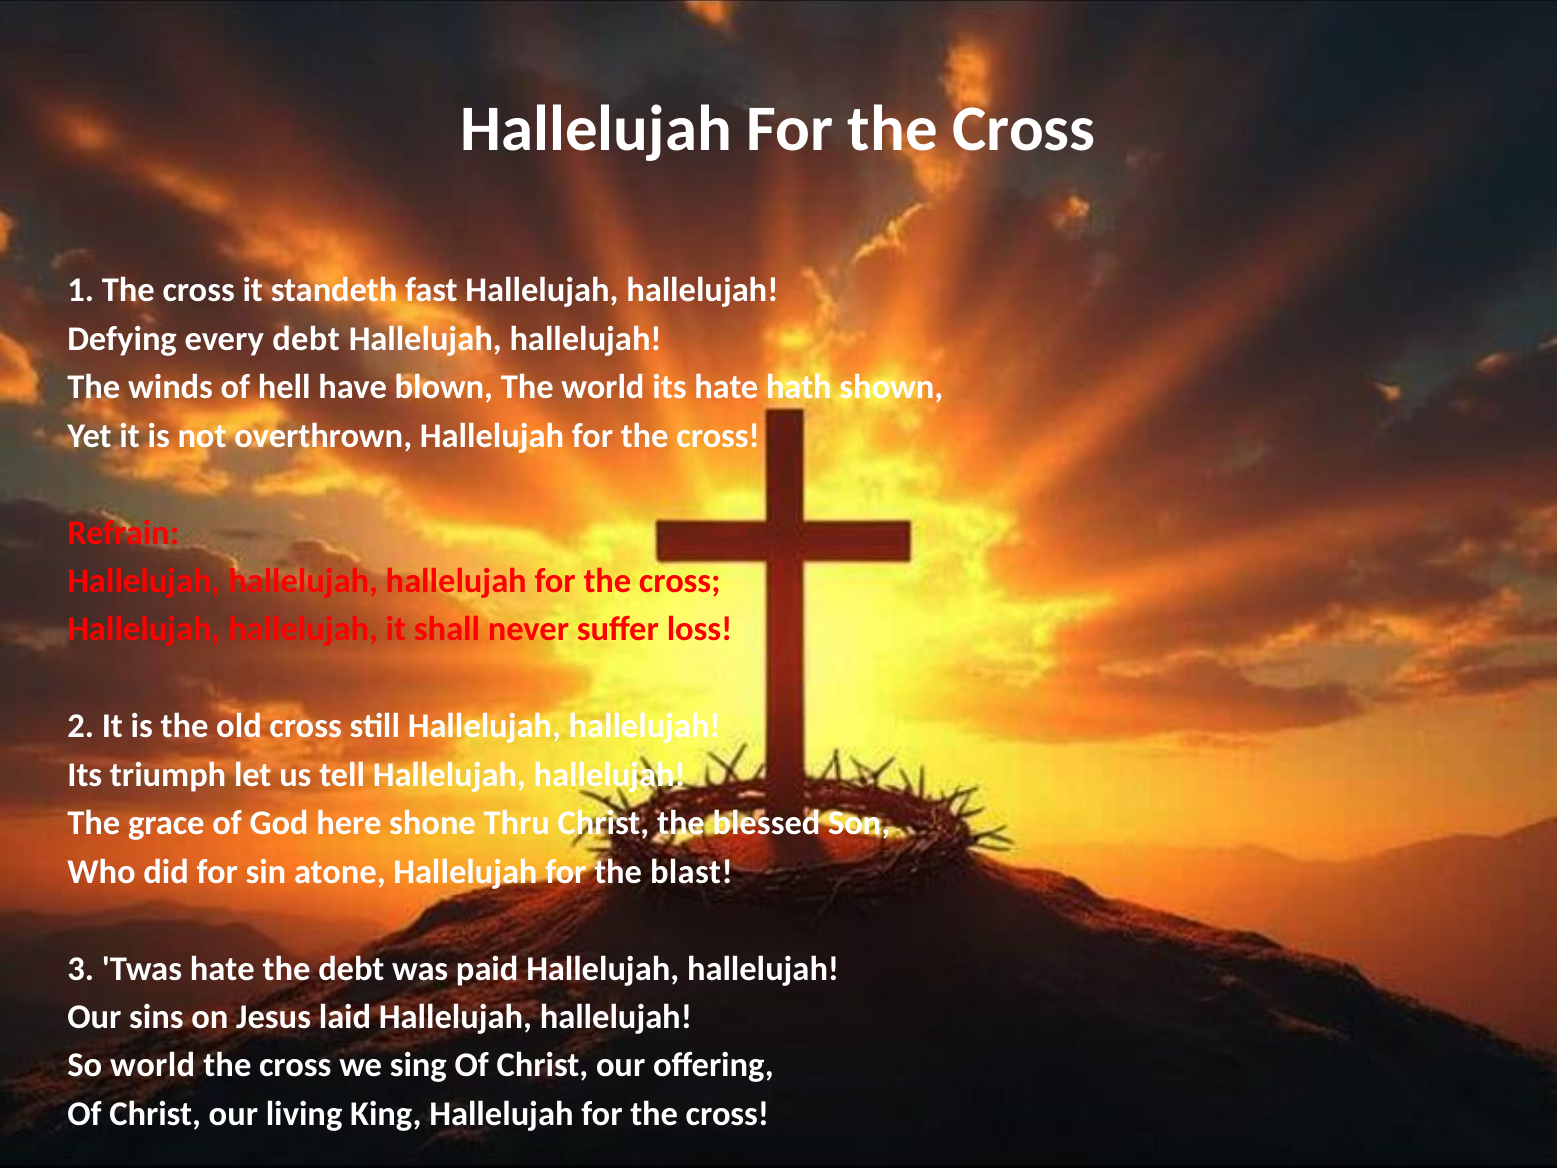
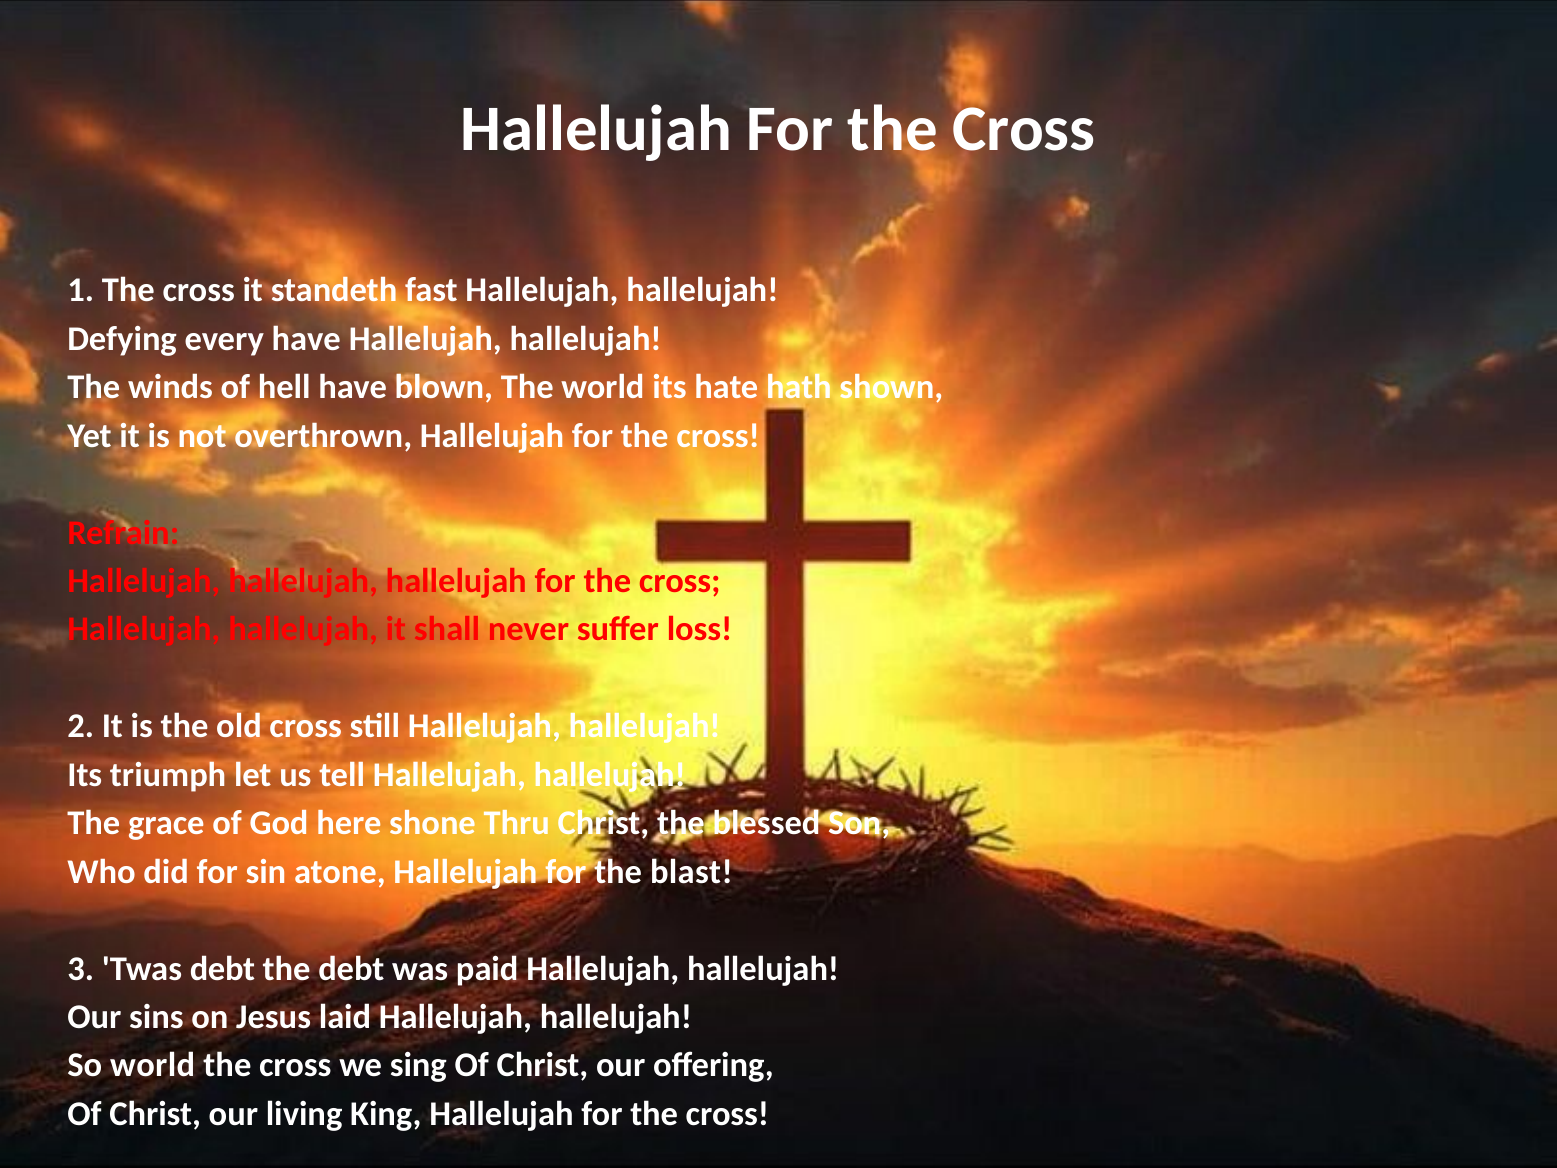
every debt: debt -> have (306, 339)
Twas hate: hate -> debt (222, 968)
